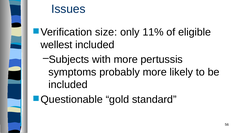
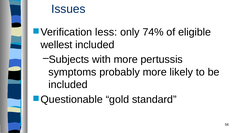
size: size -> less (106, 32)
11%: 11% -> 74% (153, 32)
